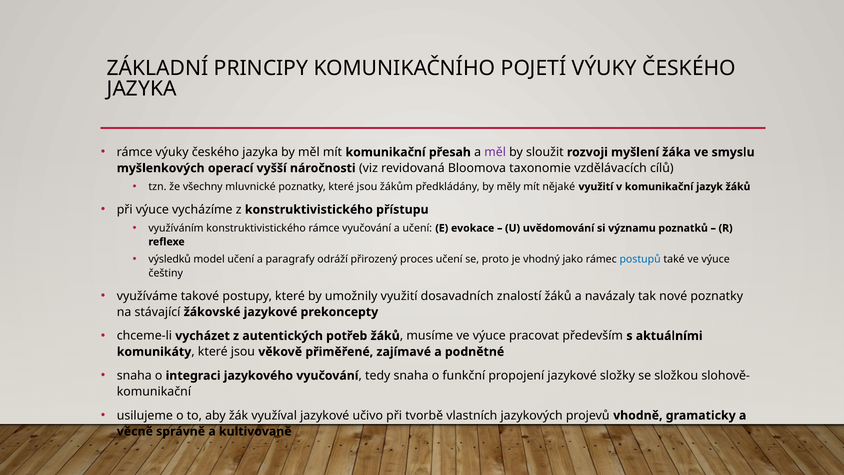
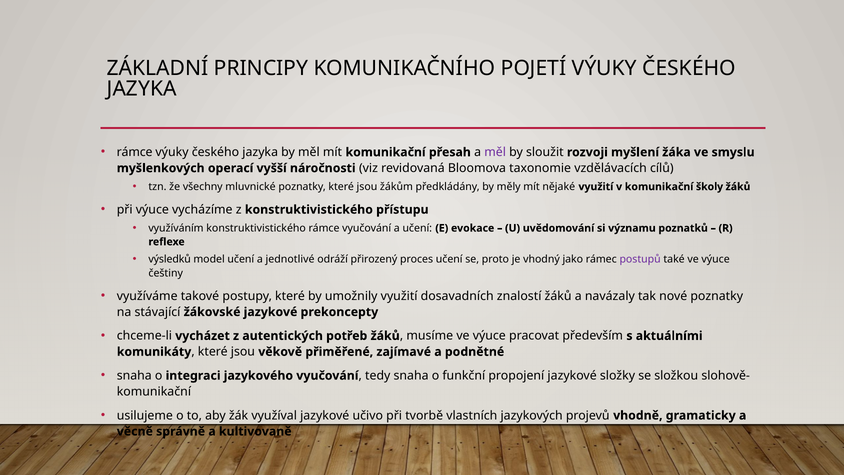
jazyk: jazyk -> školy (710, 187)
paragrafy: paragrafy -> jednotlivé (290, 259)
postupů colour: blue -> purple (640, 259)
